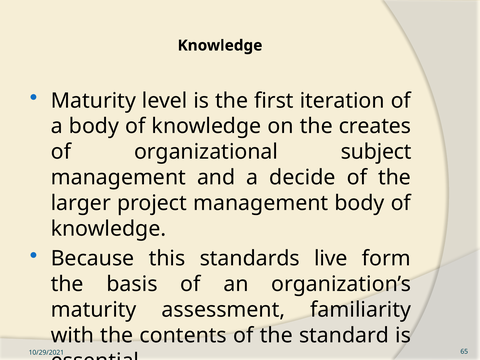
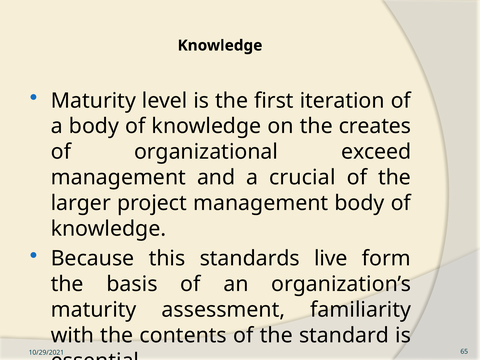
subject: subject -> exceed (376, 152)
decide: decide -> crucial (302, 177)
